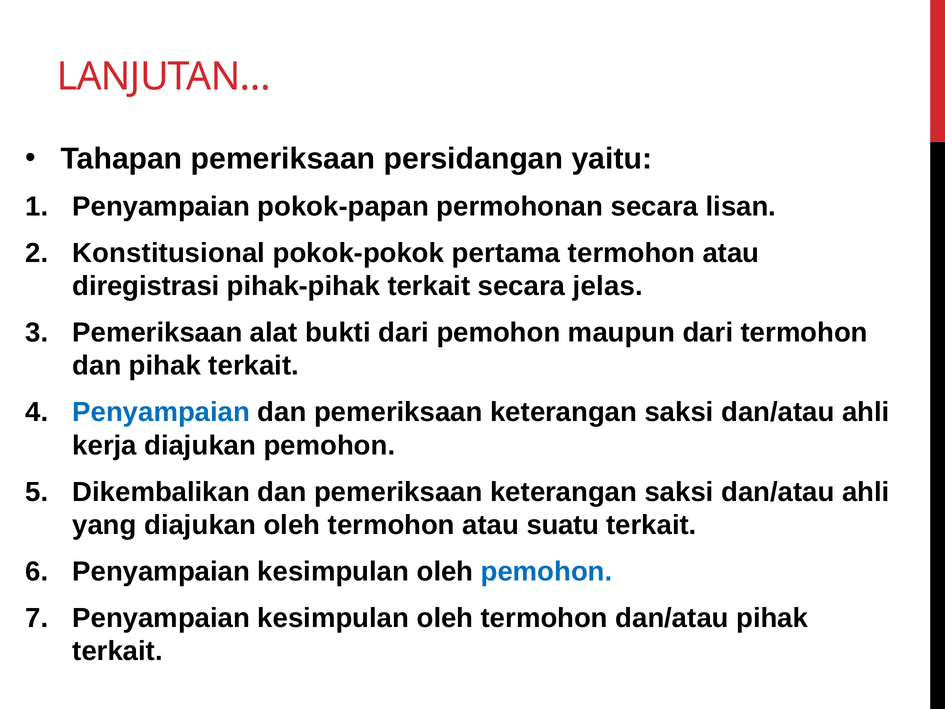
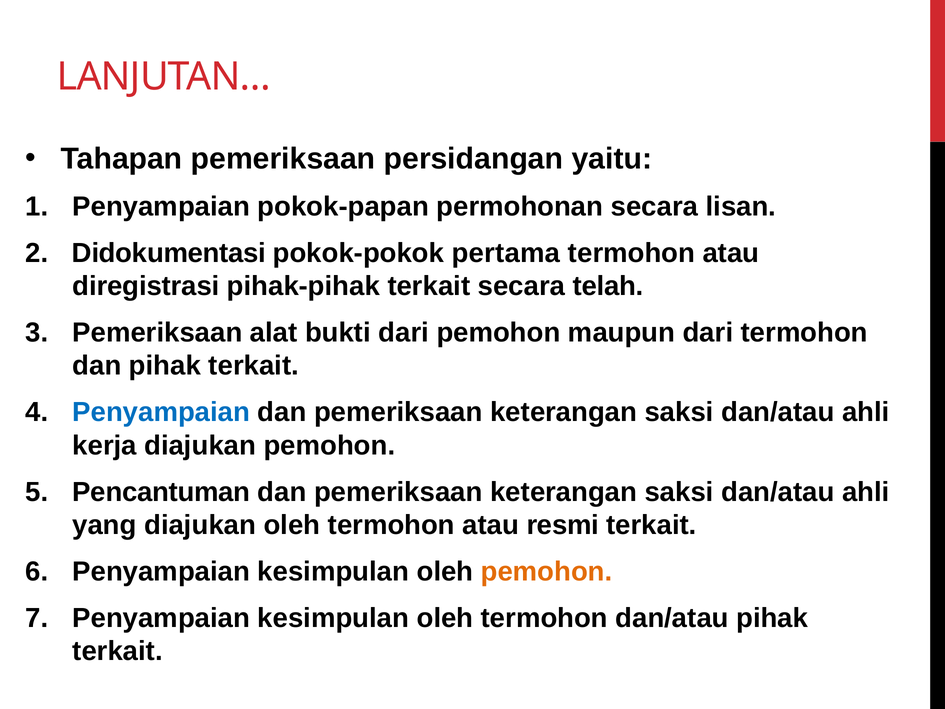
Konstitusional: Konstitusional -> Didokumentasi (169, 253)
jelas: jelas -> telah (608, 286)
Dikembalikan: Dikembalikan -> Pencantuman (161, 492)
suatu: suatu -> resmi (563, 525)
pemohon colour: blue -> orange (547, 571)
